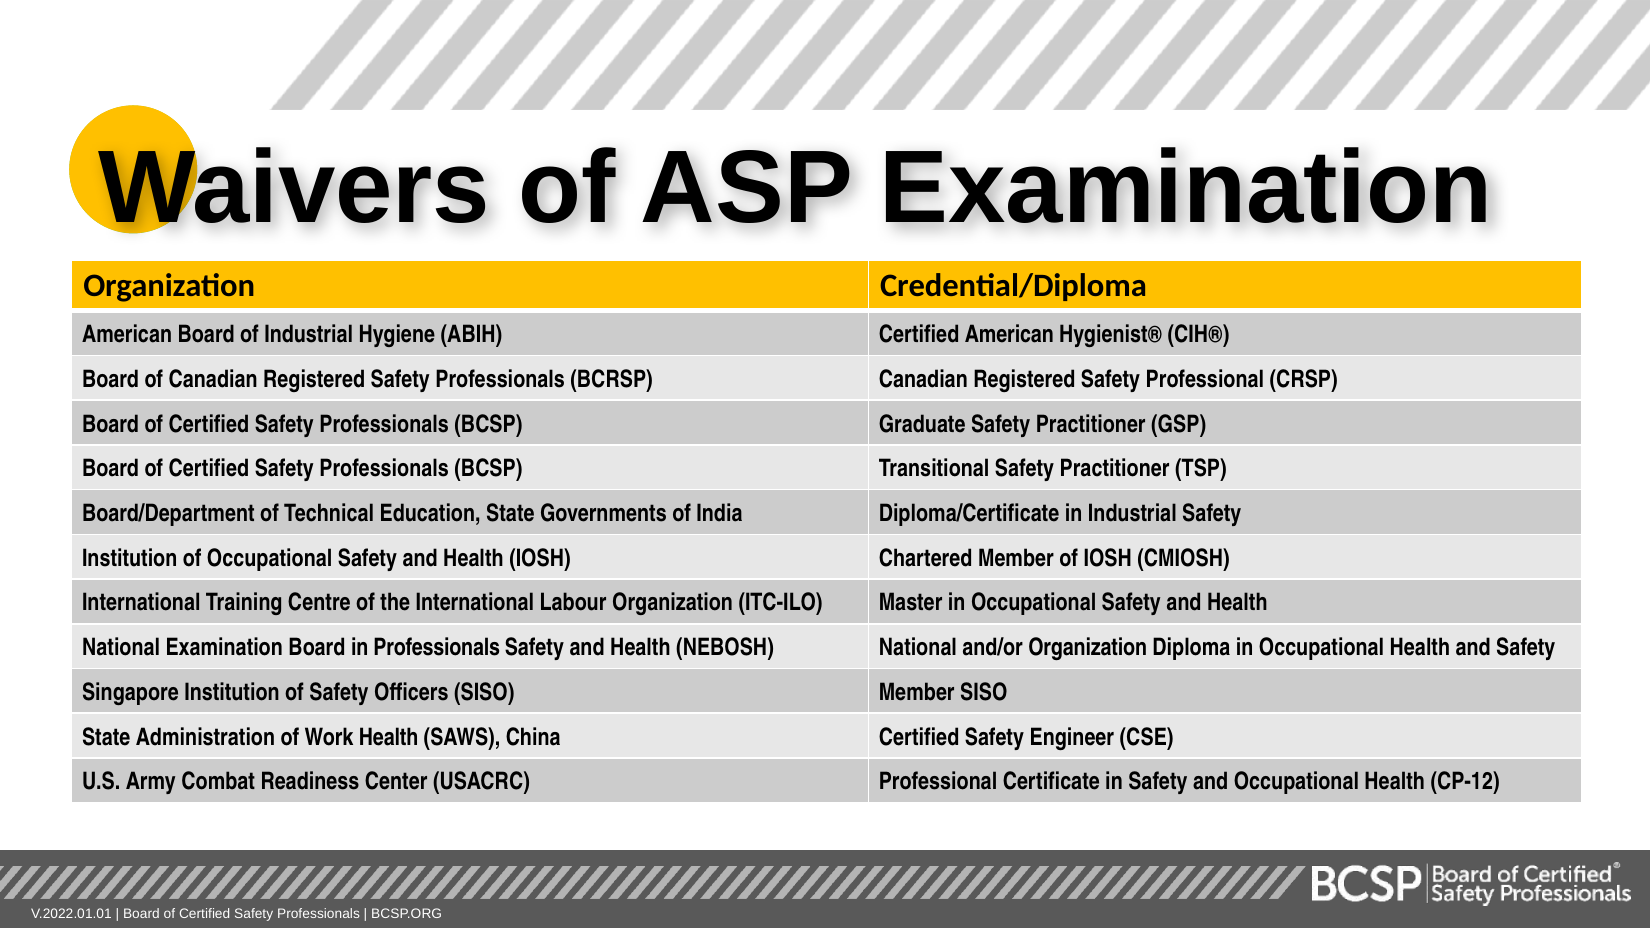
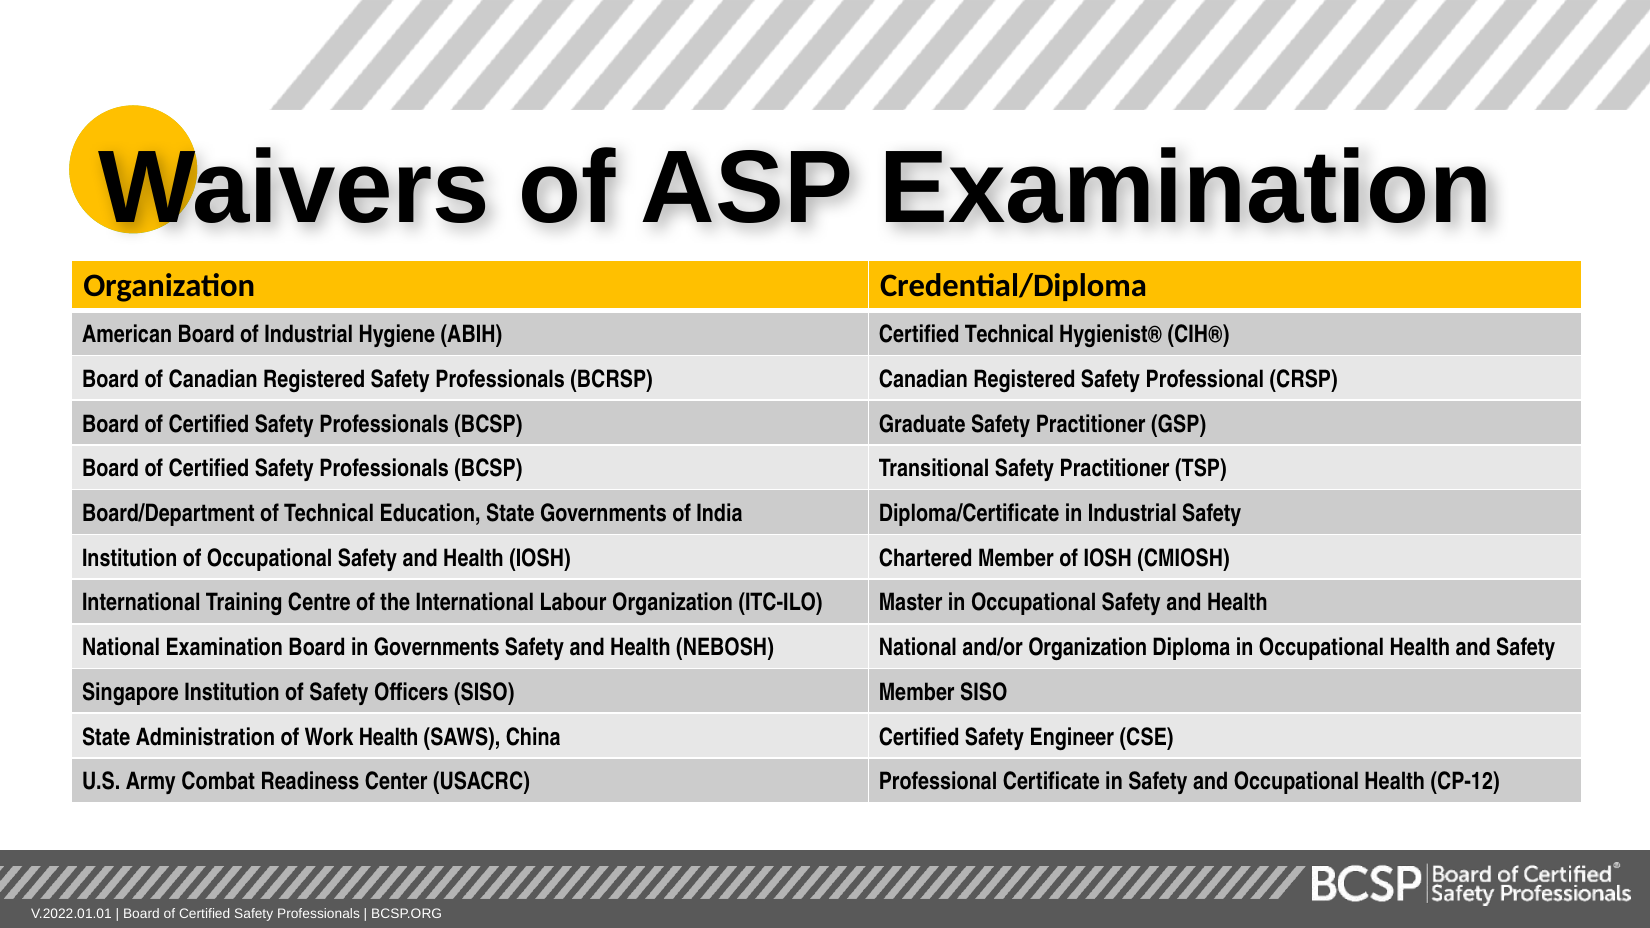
Certified American: American -> Technical (1009, 335)
in Professionals: Professionals -> Governments (437, 648)
